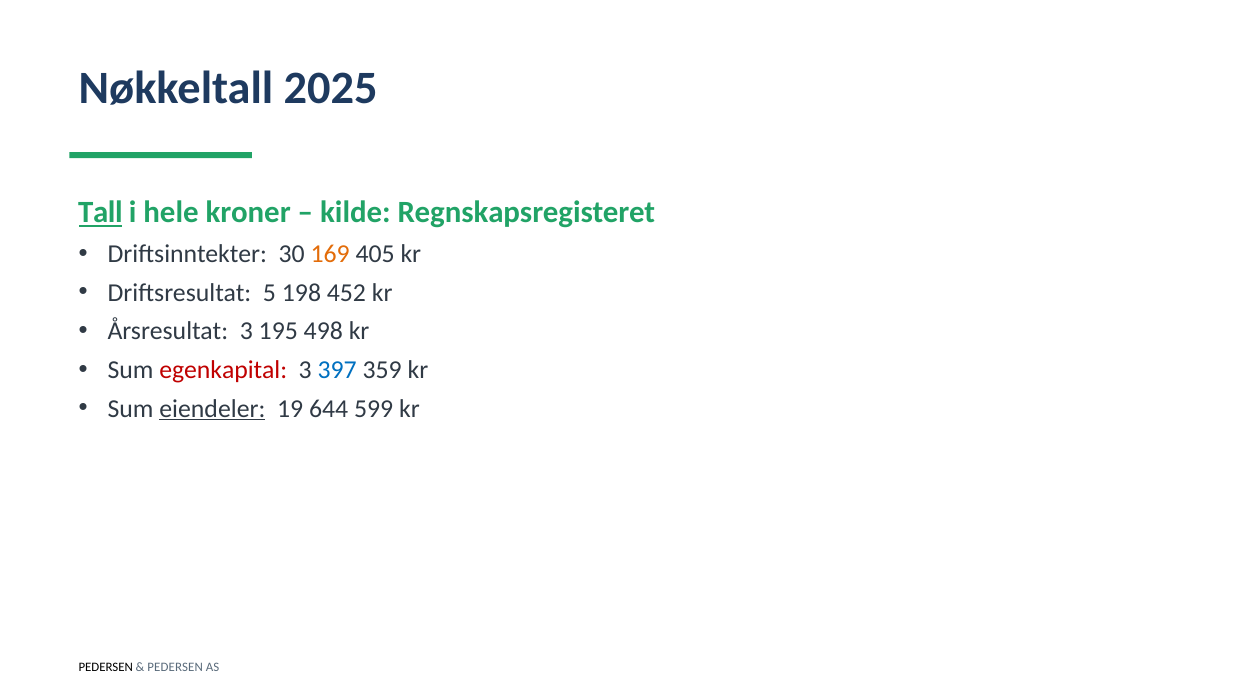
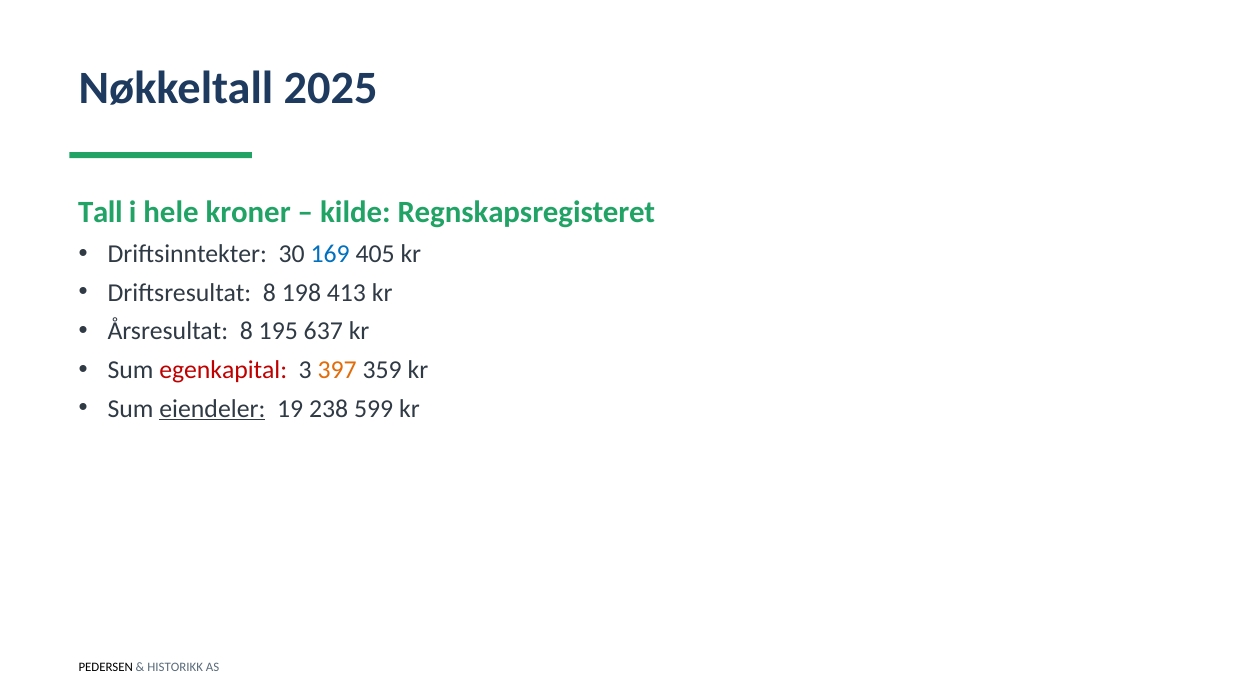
Tall underline: present -> none (100, 213)
169 colour: orange -> blue (330, 254)
Driftsresultat 5: 5 -> 8 (270, 293)
452: 452 -> 413 (346, 293)
Årsresultat 3: 3 -> 8 (246, 331)
498: 498 -> 637 (323, 331)
397 colour: blue -> orange (337, 370)
644: 644 -> 238 (329, 409)
PEDERSEN: PEDERSEN -> HISTORIKK (175, 667)
